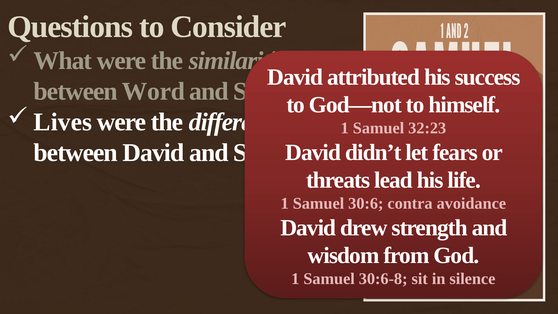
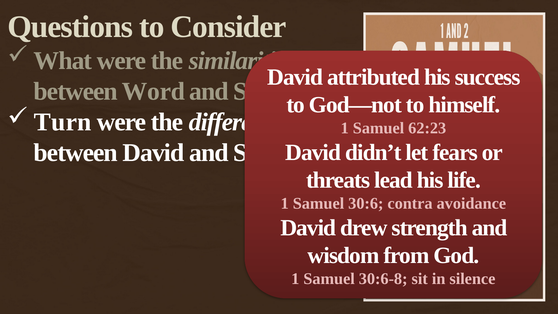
Lives: Lives -> Turn (63, 122)
32:23: 32:23 -> 62:23 (427, 128)
